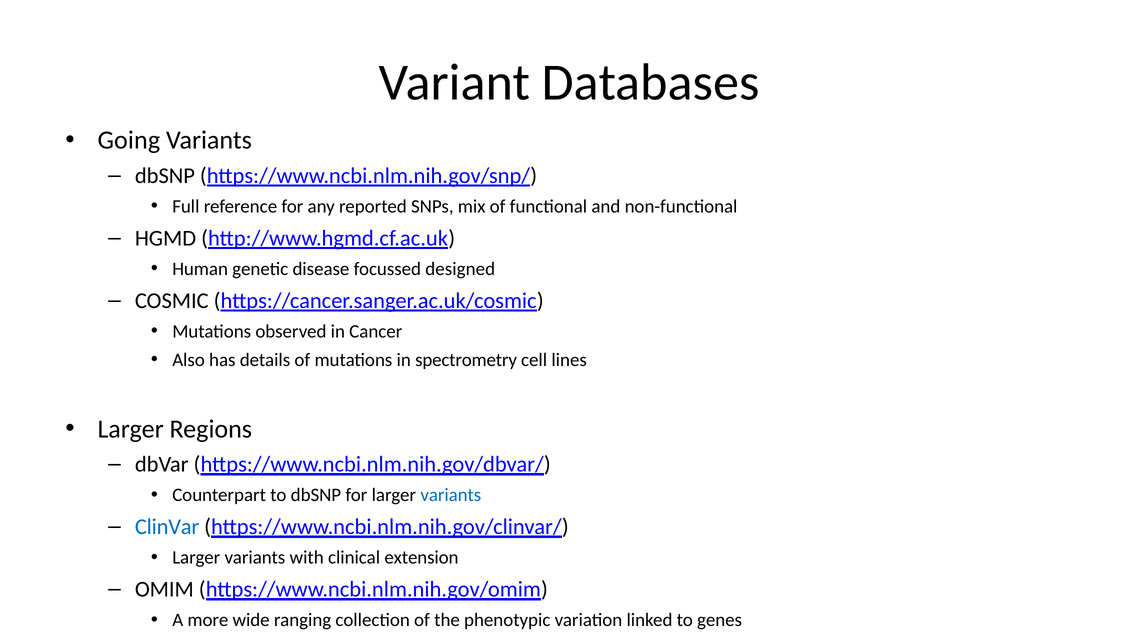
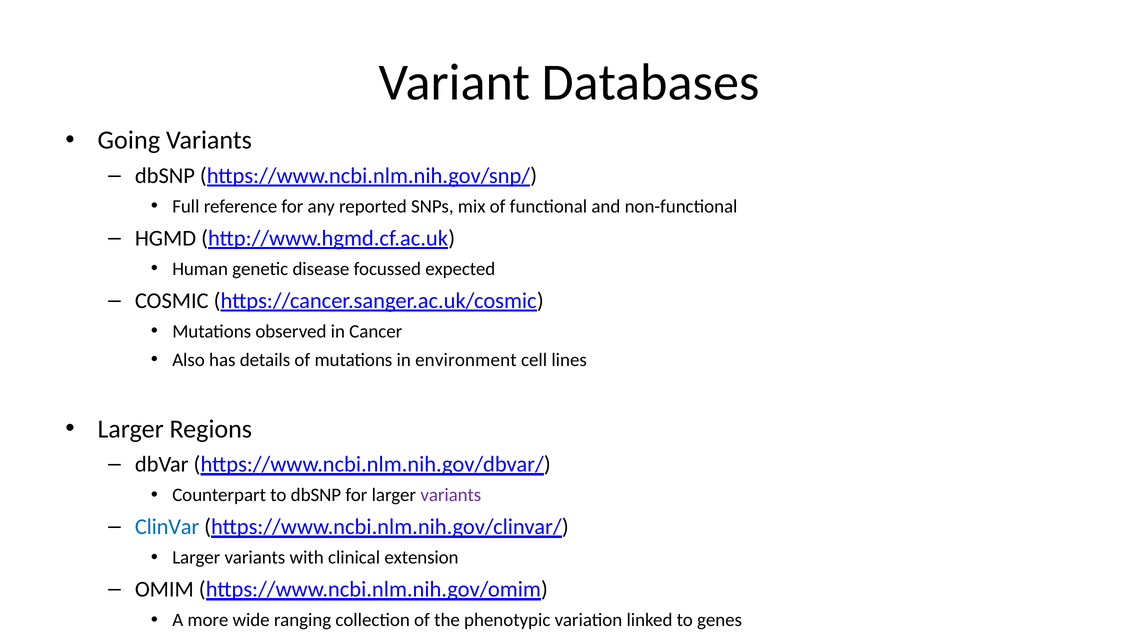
designed: designed -> expected (460, 269)
spectrometry: spectrometry -> environment (466, 360)
variants colour: blue -> purple (451, 495)
